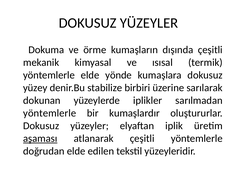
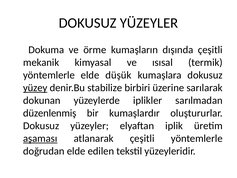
yönde: yönde -> düşük (118, 75)
yüzey underline: none -> present (35, 88)
yöntemlerle: yöntemlerle -> düzenlenmiş (50, 113)
